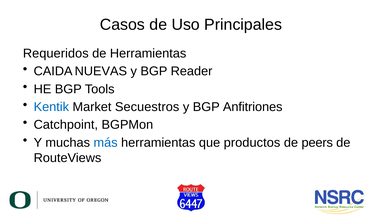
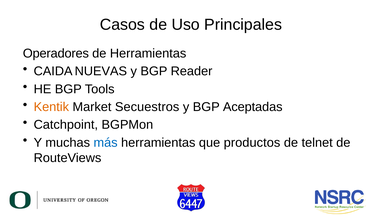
Requeridos: Requeridos -> Operadores (56, 53)
Kentik colour: blue -> orange (51, 107)
Anfitriones: Anfitriones -> Aceptadas (253, 107)
peers: peers -> telnet (317, 143)
